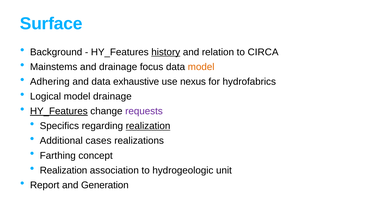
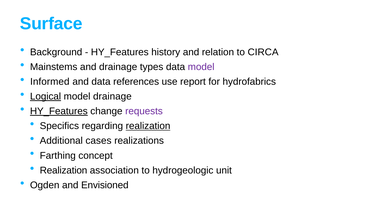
history underline: present -> none (166, 52)
focus: focus -> types (152, 67)
model colour: orange -> purple (201, 67)
Adhering: Adhering -> Informed (50, 82)
exhaustive: exhaustive -> references (136, 82)
nexus: nexus -> report (193, 82)
Logical underline: none -> present (46, 97)
Report: Report -> Ogden (45, 186)
Generation: Generation -> Envisioned (105, 186)
